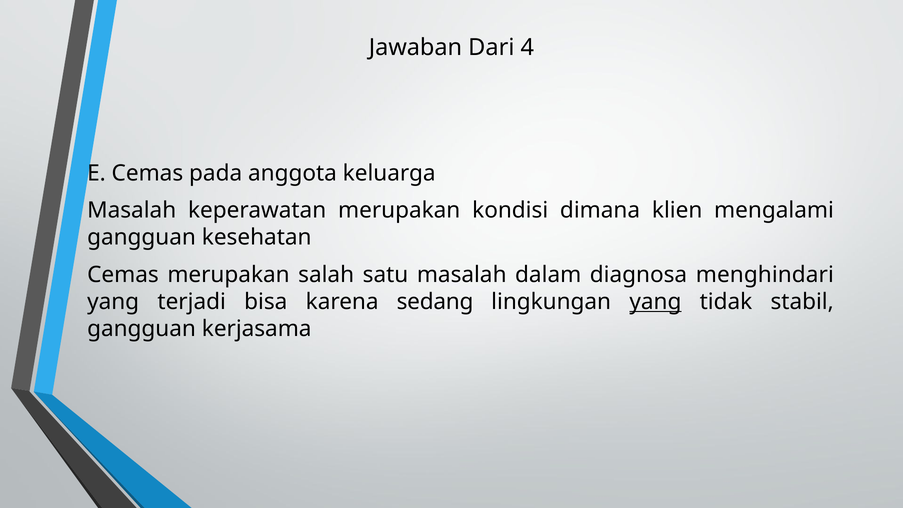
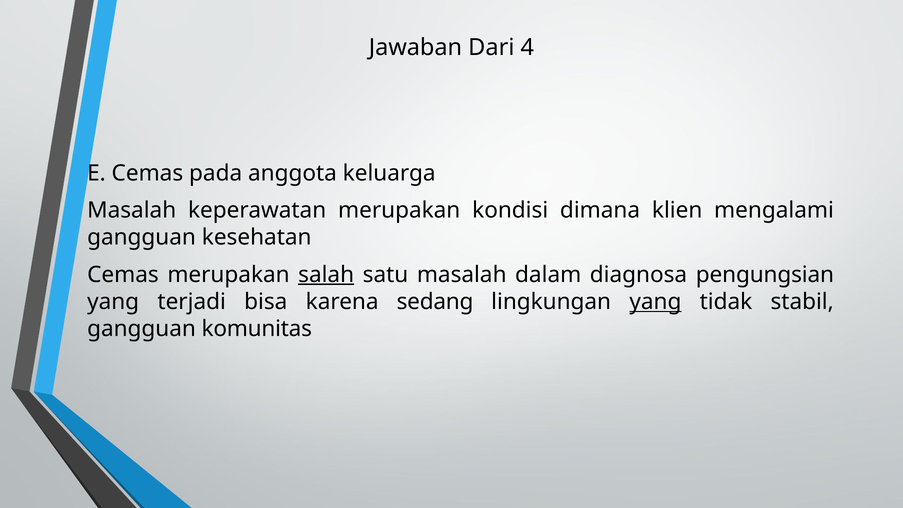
salah underline: none -> present (326, 275)
menghindari: menghindari -> pengungsian (765, 275)
kerjasama: kerjasama -> komunitas (257, 329)
